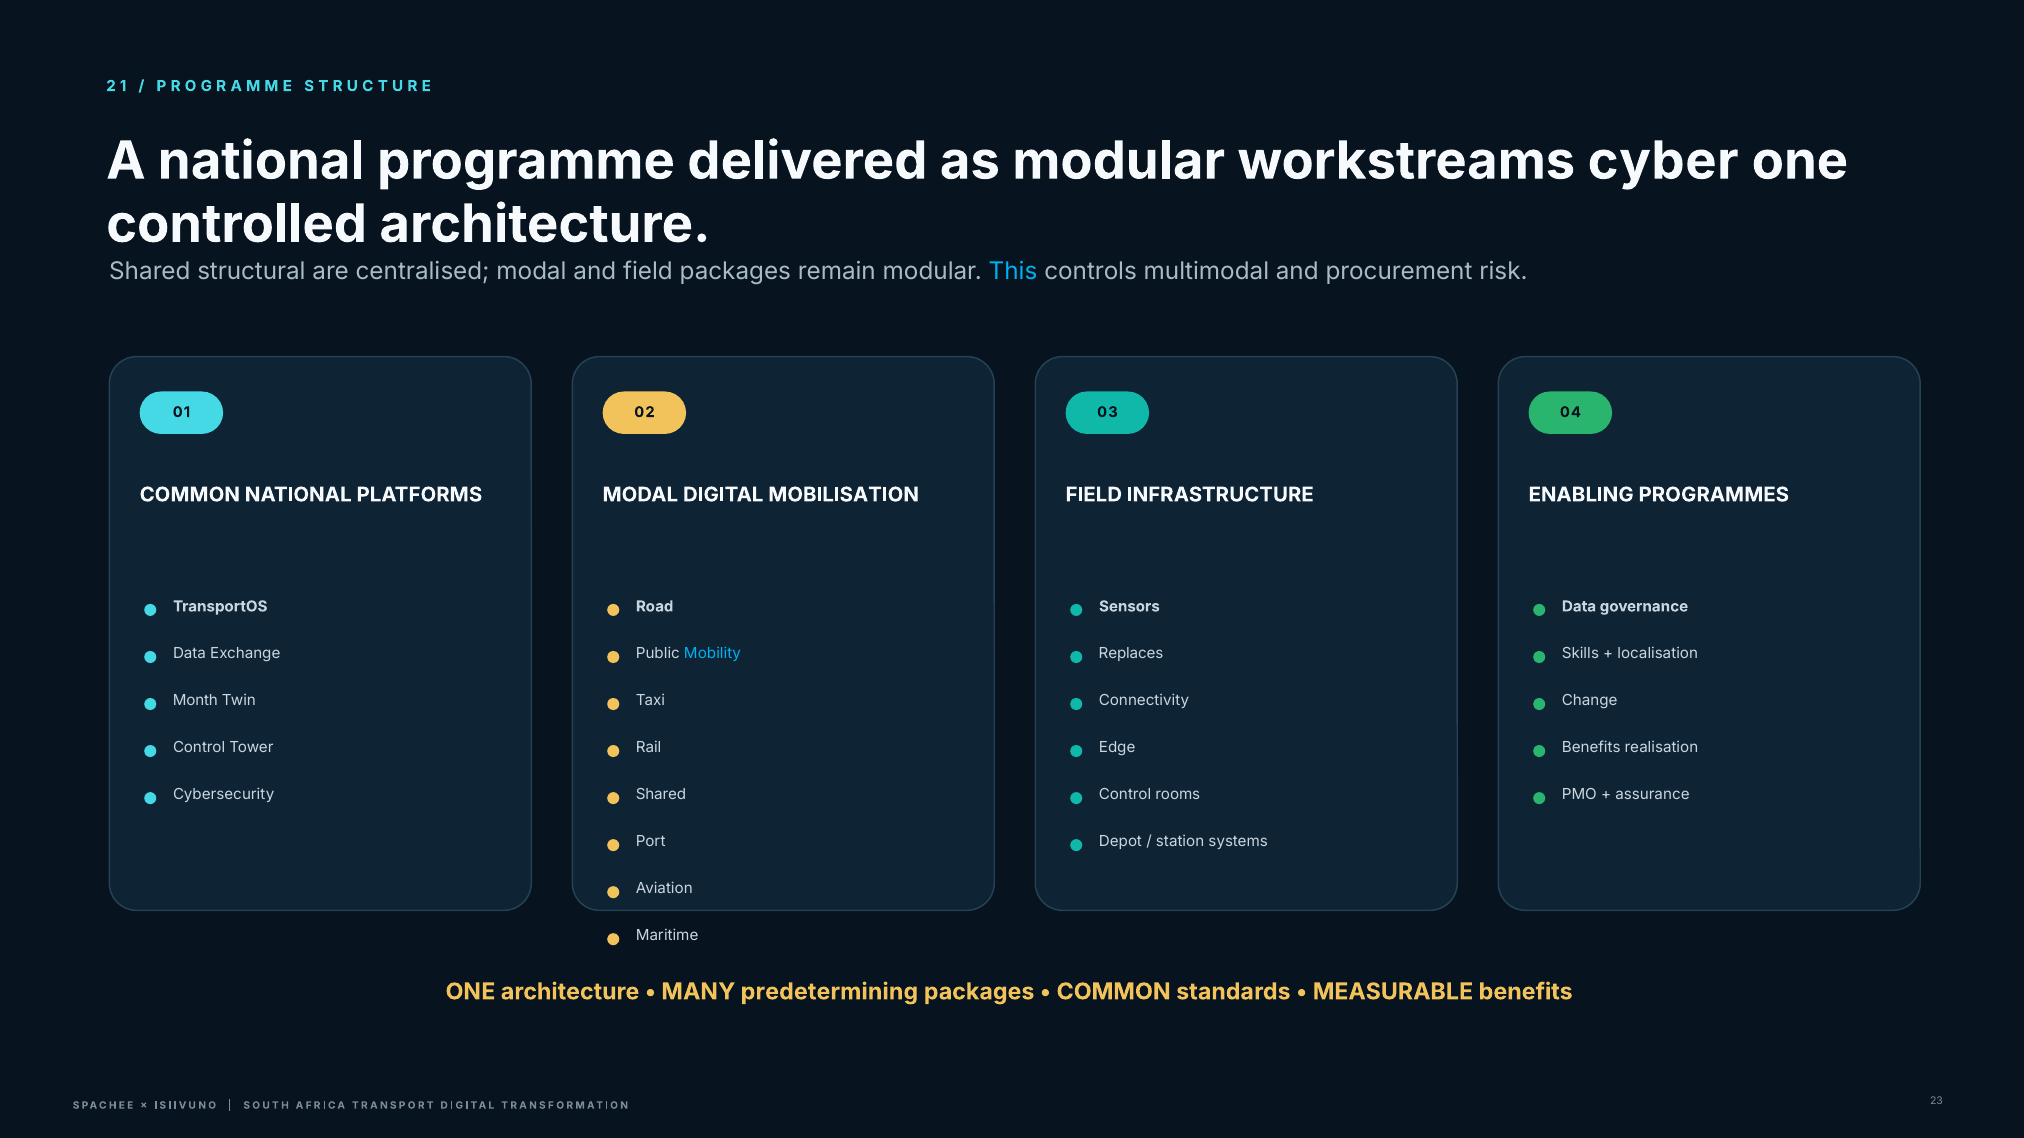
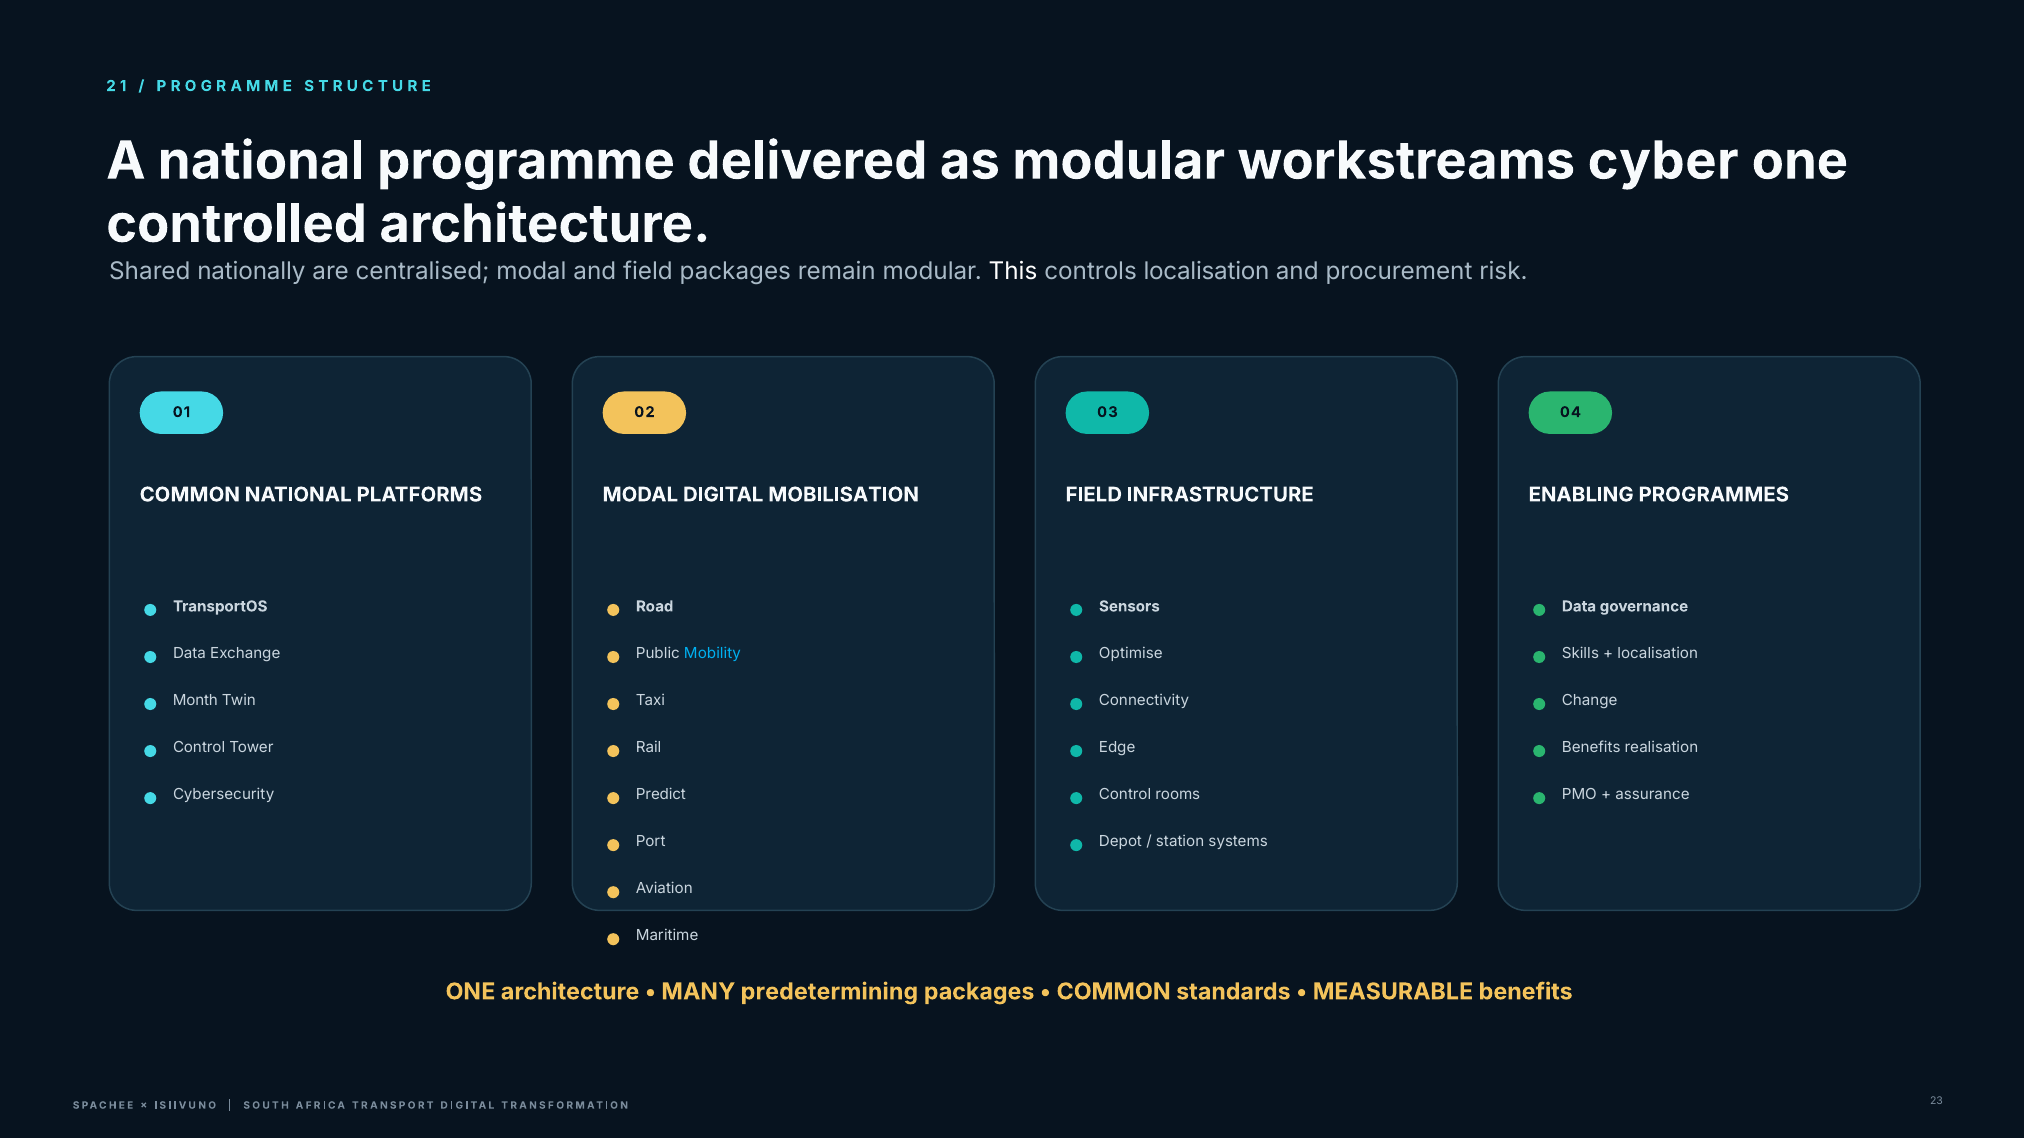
structural: structural -> nationally (251, 271)
This colour: light blue -> white (1013, 271)
controls multimodal: multimodal -> localisation (1207, 271)
Replaces: Replaces -> Optimise (1131, 654)
Shared: Shared -> Predict (661, 795)
